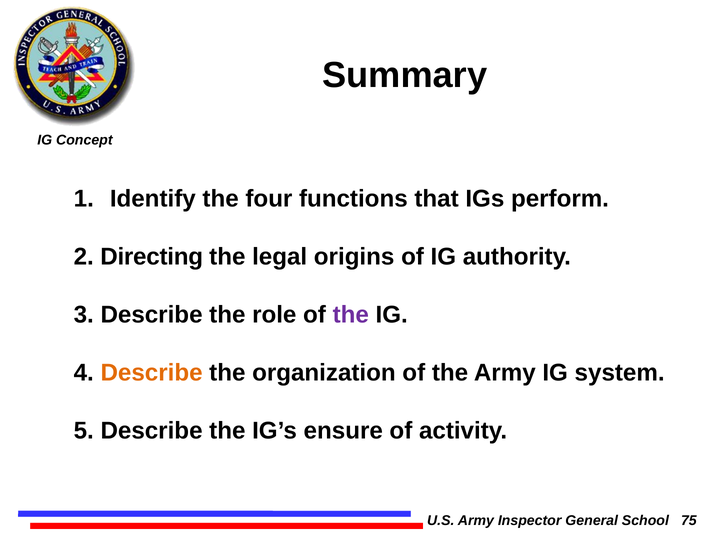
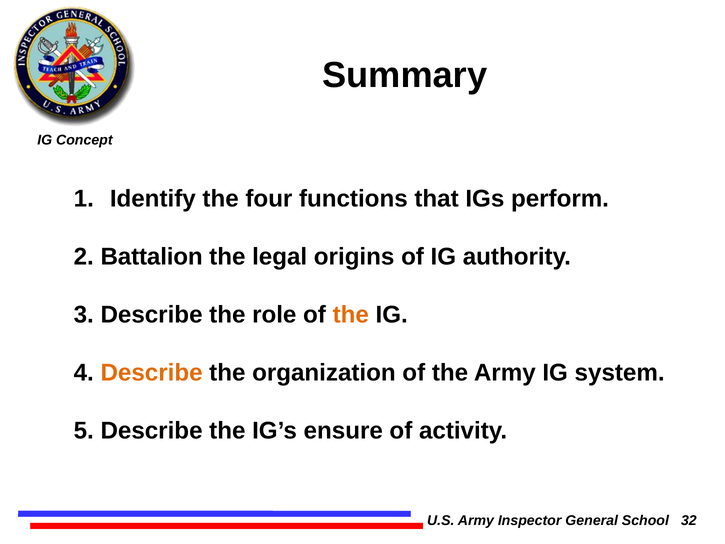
Directing: Directing -> Battalion (152, 257)
the colour: purple -> orange (351, 315)
75: 75 -> 32 (689, 521)
